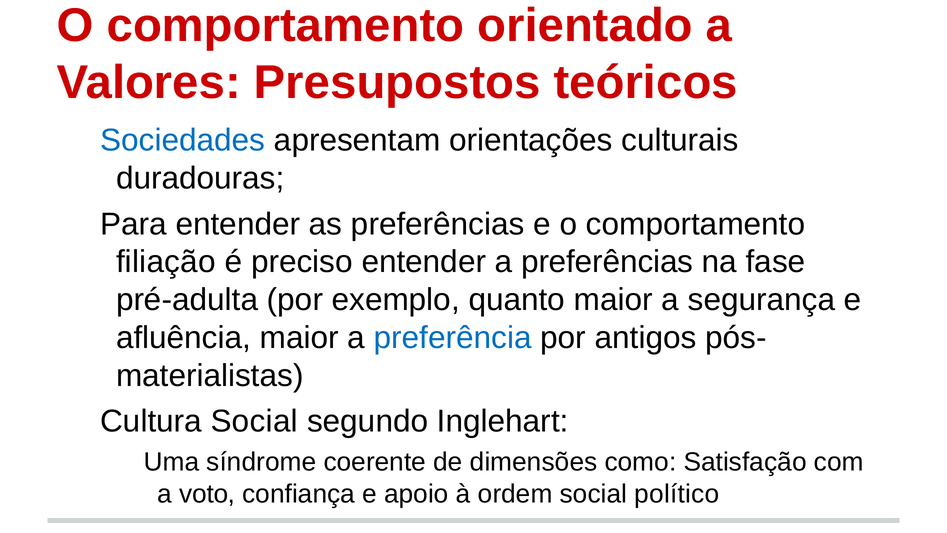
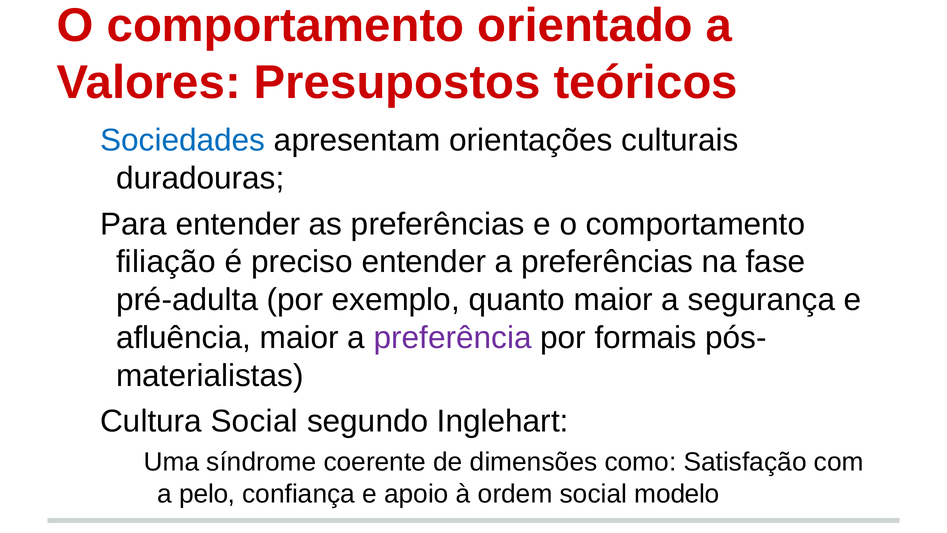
preferência colour: blue -> purple (453, 338)
antigos: antigos -> formais (646, 338)
voto: voto -> pelo (207, 494)
político: político -> modelo (677, 494)
